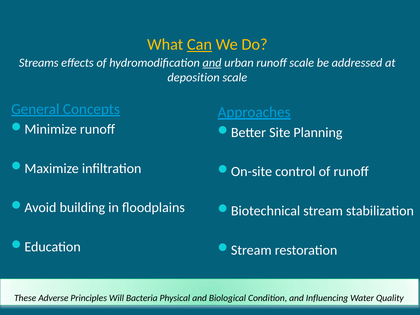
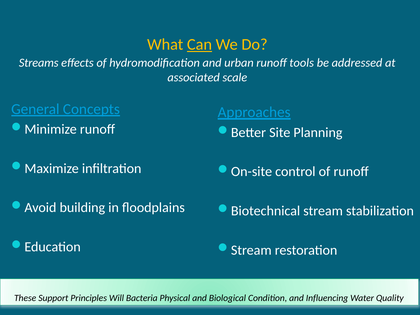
and underline: present -> none (212, 63)
runoff scale: scale -> tools (302, 63)
deposition: deposition -> associated (194, 77)
Adverse: Adverse -> Support (53, 298)
